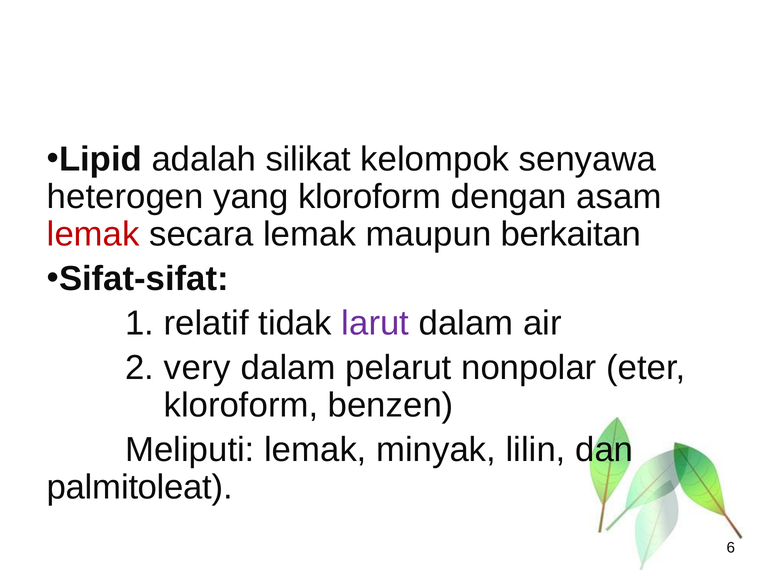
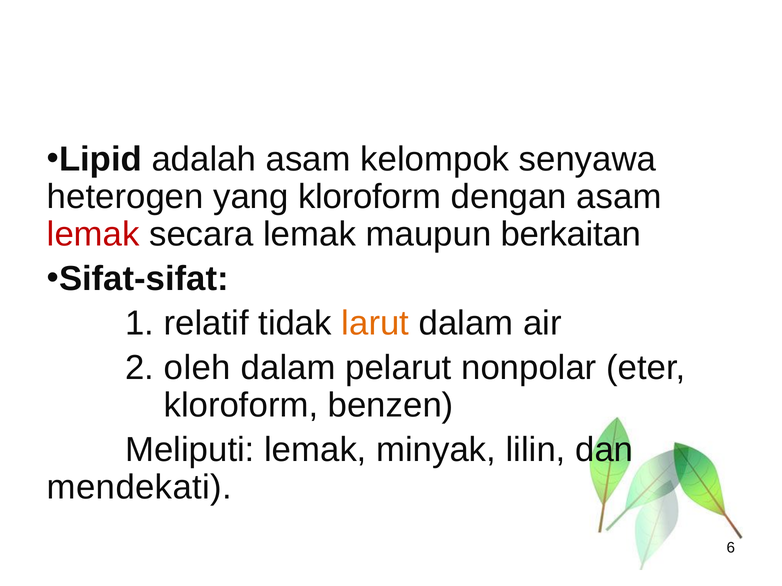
adalah silikat: silikat -> asam (308, 159)
larut colour: purple -> orange (375, 323)
very: very -> oleh (197, 368)
palmitoleat: palmitoleat -> mendekati (139, 488)
